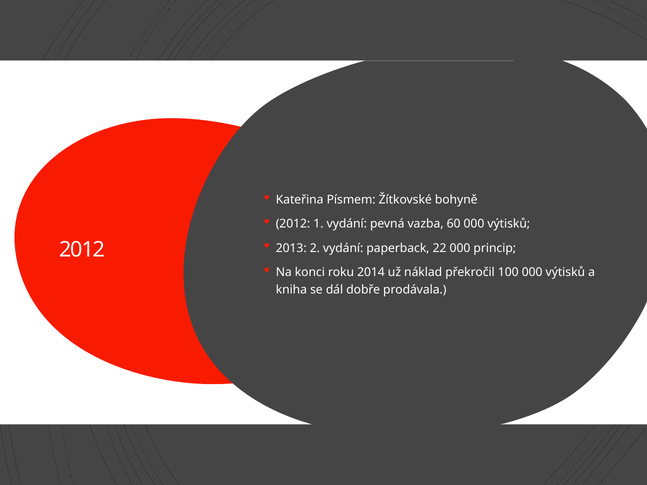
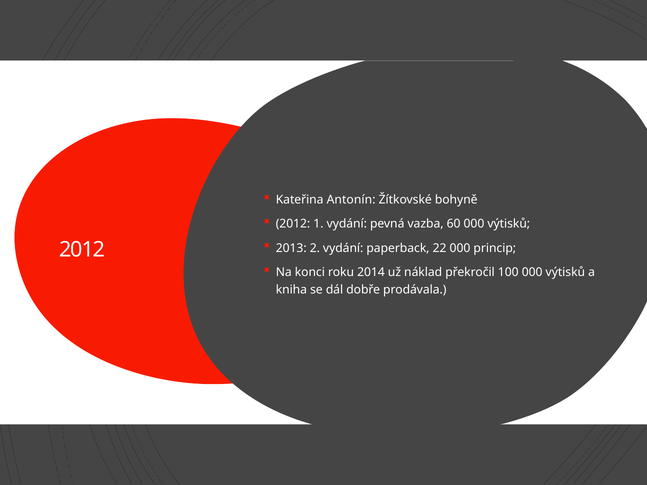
Písmem: Písmem -> Antonín (351, 200)
